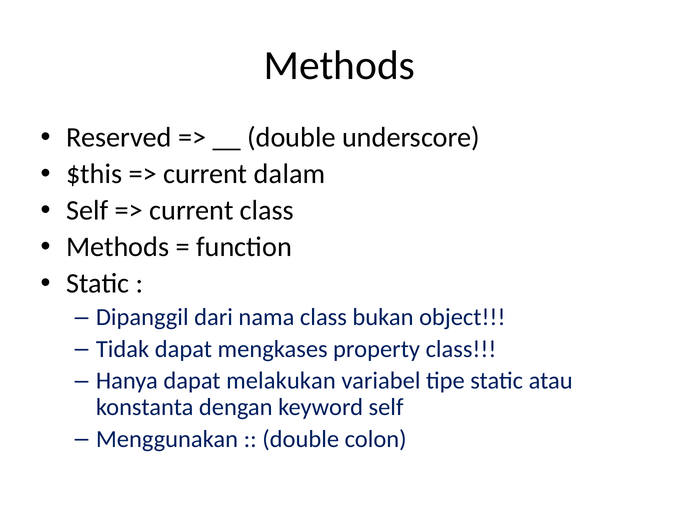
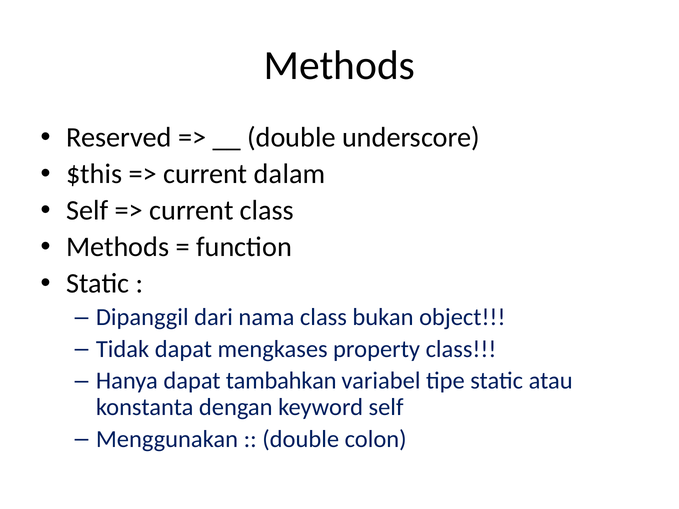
melakukan: melakukan -> tambahkan (281, 381)
